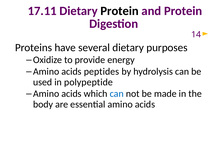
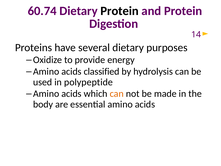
17.11: 17.11 -> 60.74 (42, 11)
peptides: peptides -> classified (102, 71)
can colour: blue -> orange (117, 94)
